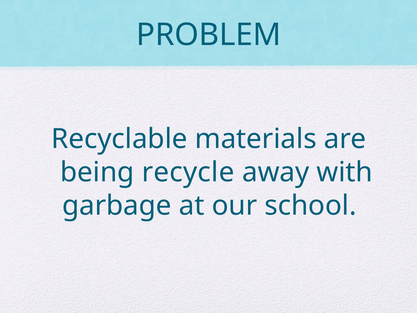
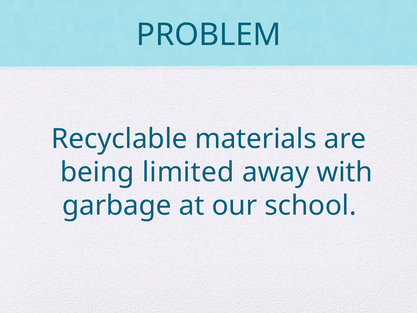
recycle: recycle -> limited (188, 172)
